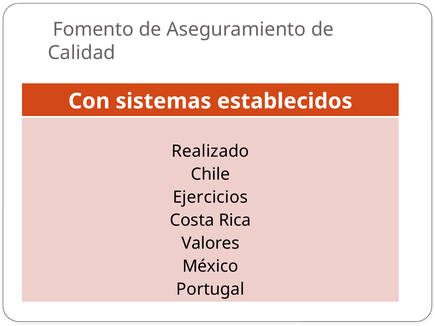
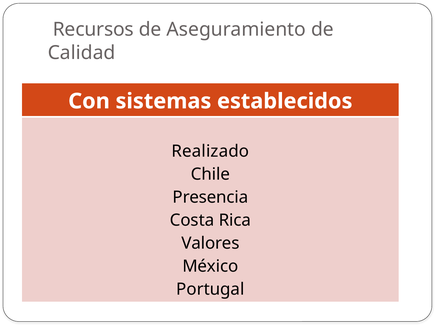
Fomento: Fomento -> Recursos (93, 30)
Ejercicios: Ejercicios -> Presencia (210, 197)
